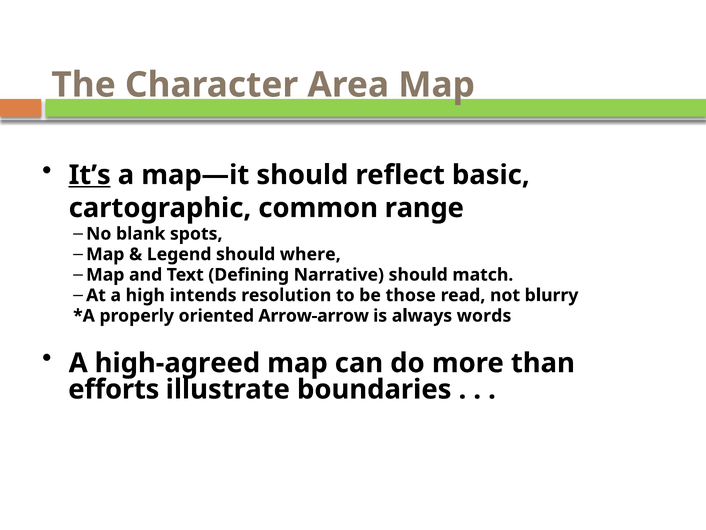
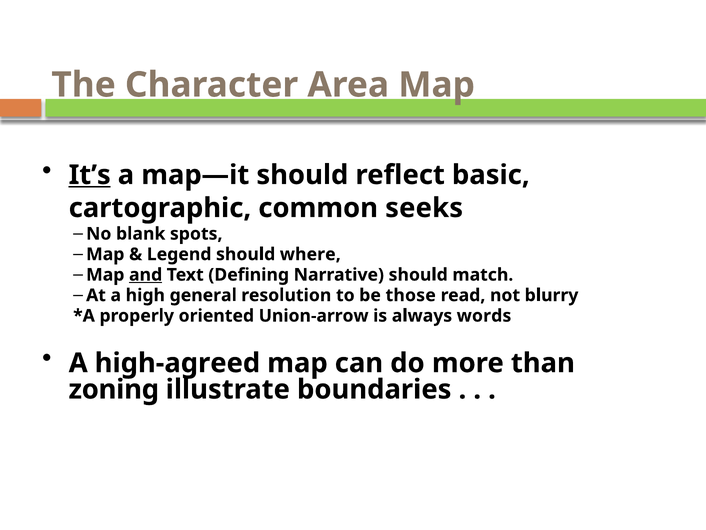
range: range -> seeks (424, 208)
and underline: none -> present (146, 275)
intends: intends -> general (203, 295)
Arrow-arrow: Arrow-arrow -> Union-arrow (314, 316)
efforts: efforts -> zoning (114, 389)
